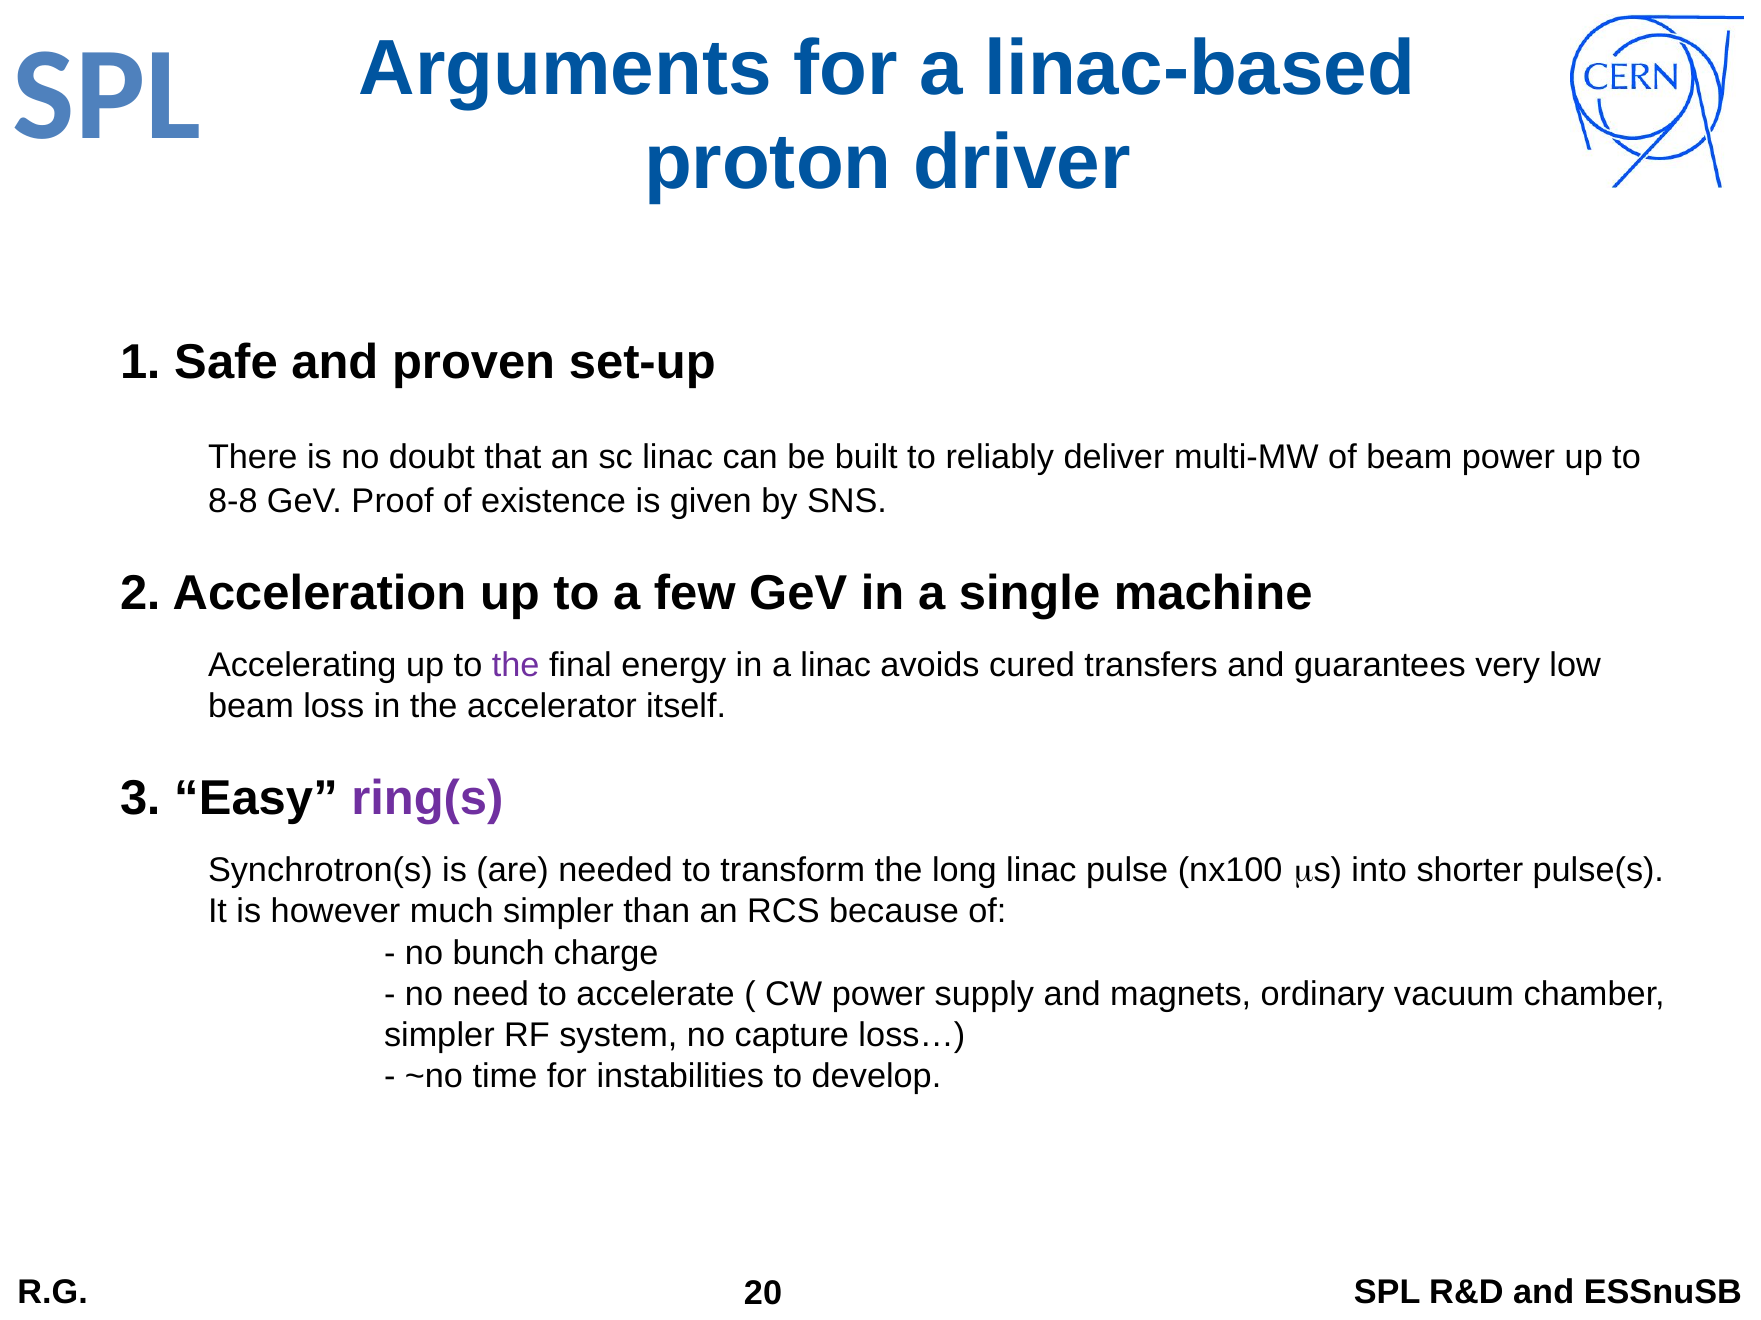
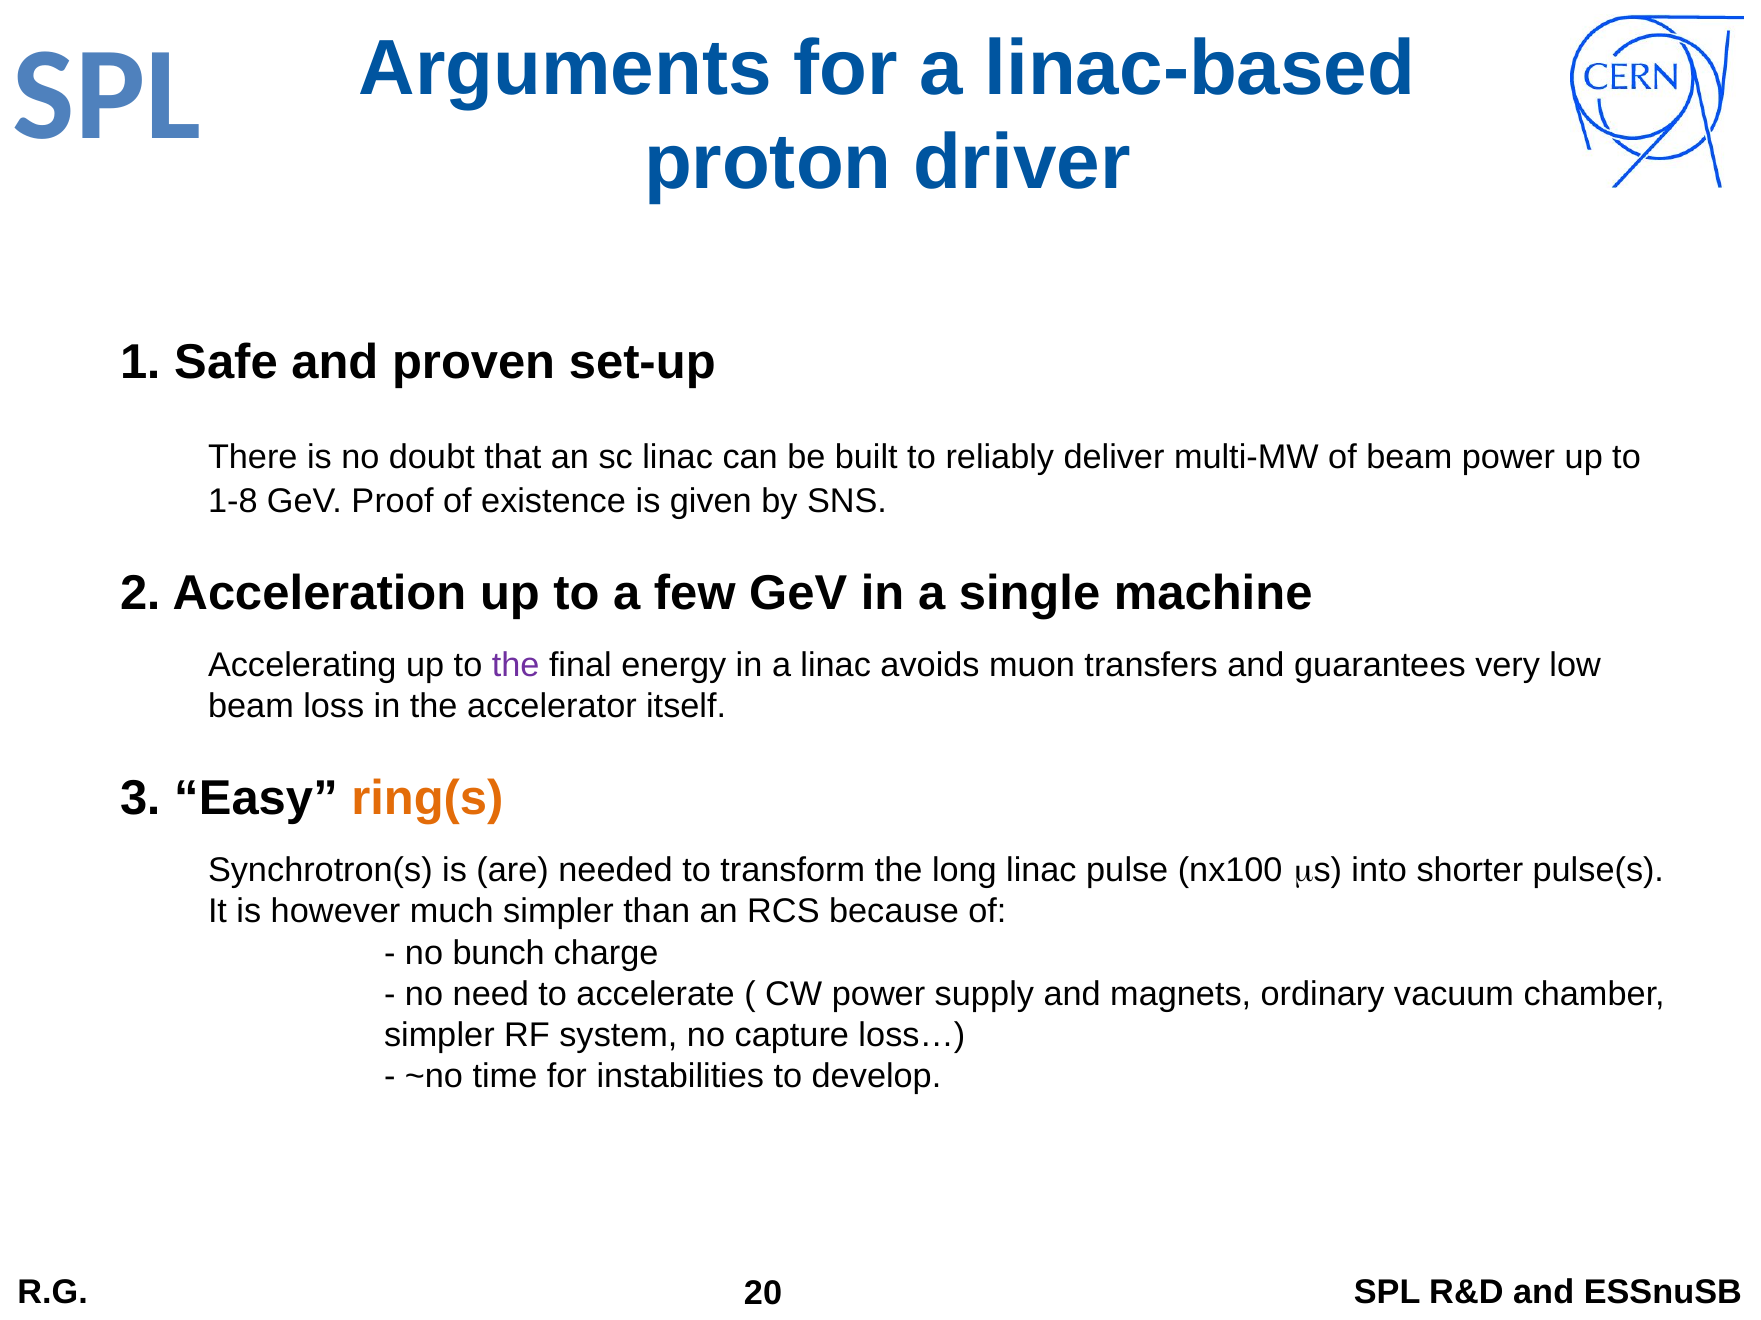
8-8: 8-8 -> 1-8 (233, 501)
cured: cured -> muon (1032, 666)
ring(s colour: purple -> orange (427, 799)
